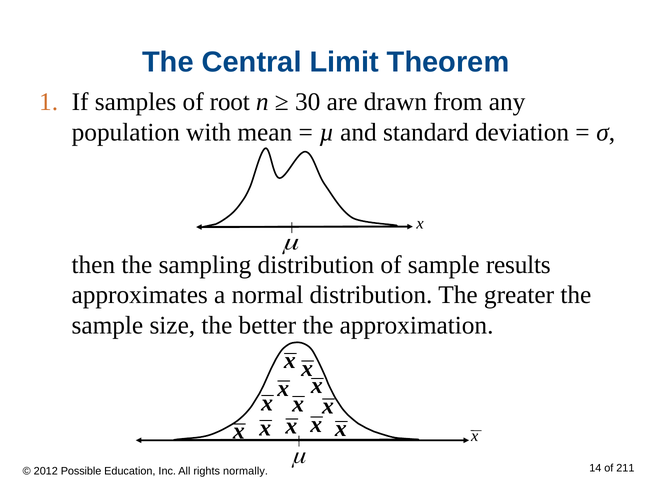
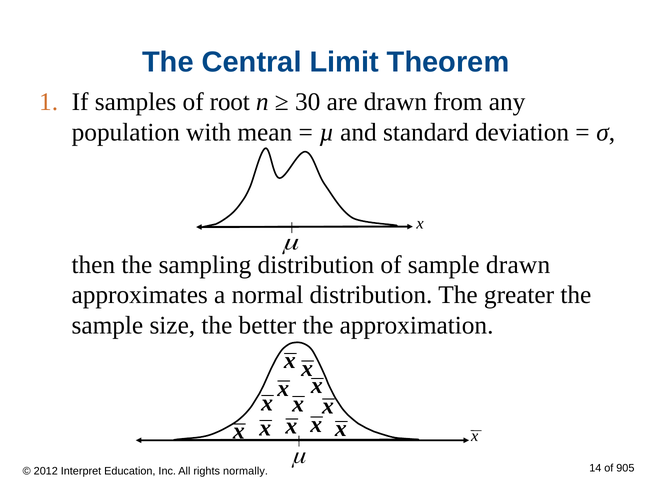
sample results: results -> drawn (518, 265)
Possible: Possible -> Interpret (81, 471)
211: 211 -> 905 (625, 468)
